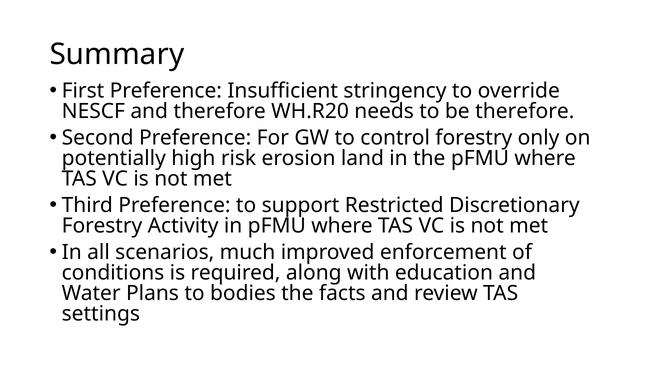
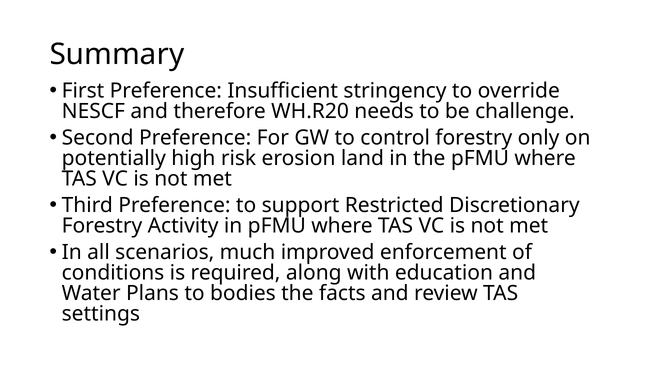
be therefore: therefore -> challenge (525, 111)
